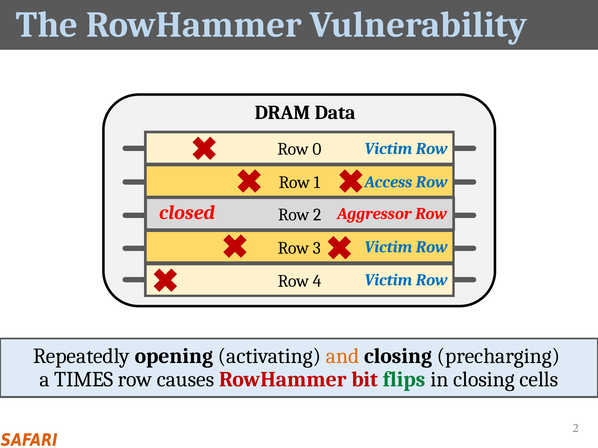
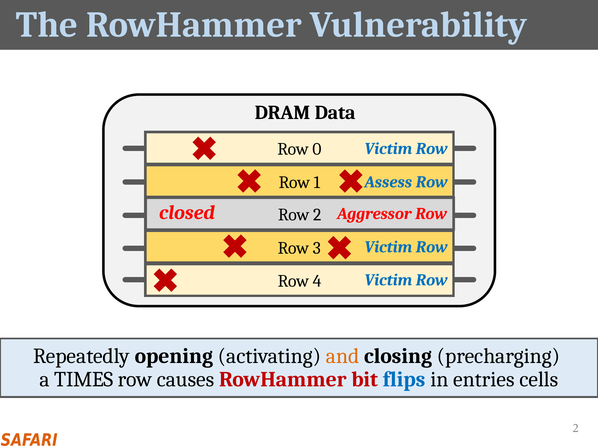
Access: Access -> Assess (388, 182)
flips colour: green -> blue (404, 380)
in closing: closing -> entries (484, 380)
